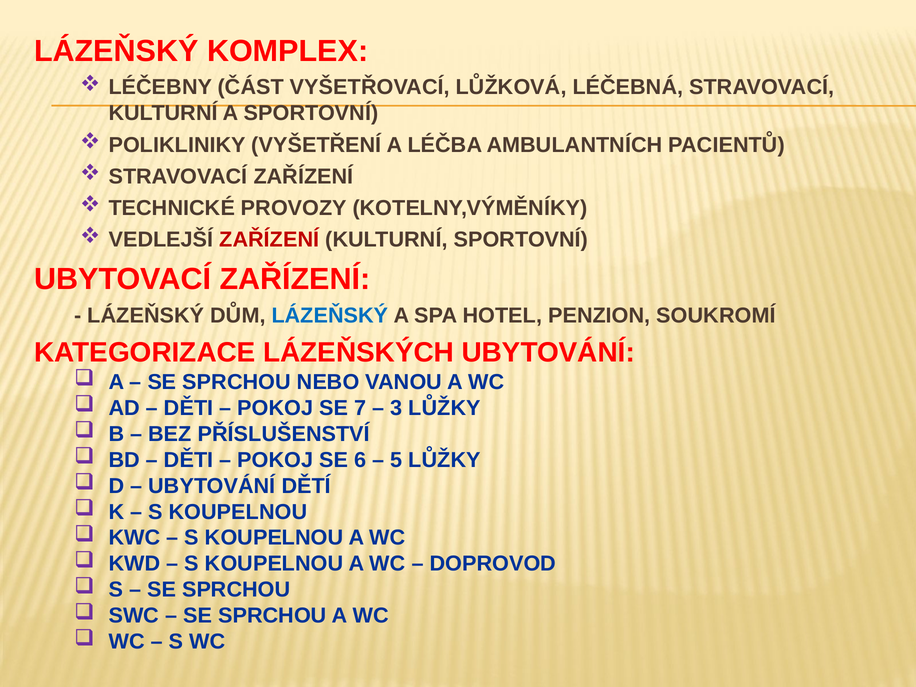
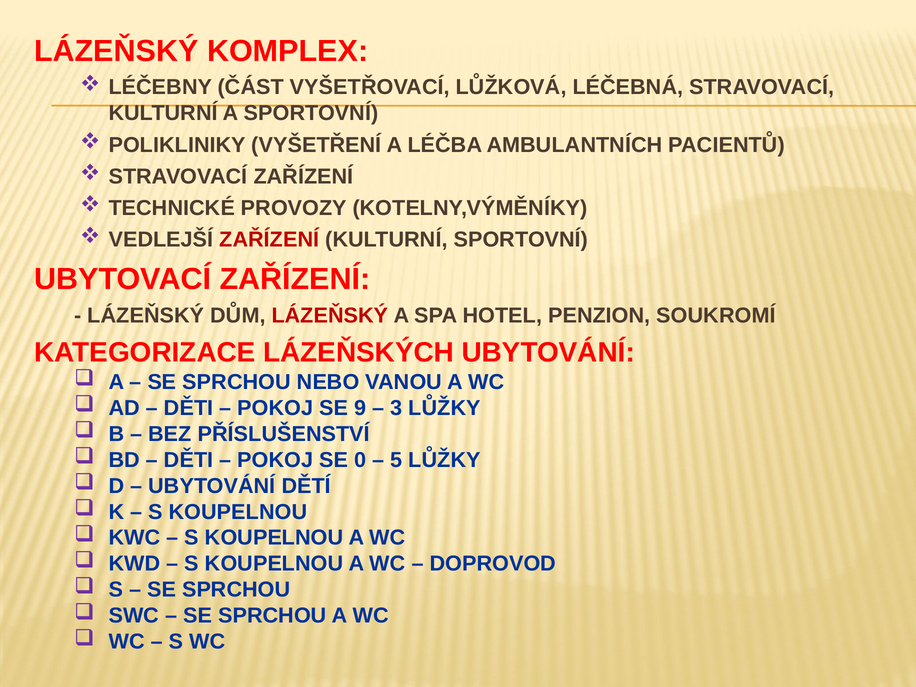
LÁZEŇSKÝ colour: blue -> red (330, 315)
7: 7 -> 9 (360, 408)
6: 6 -> 0 (360, 460)
